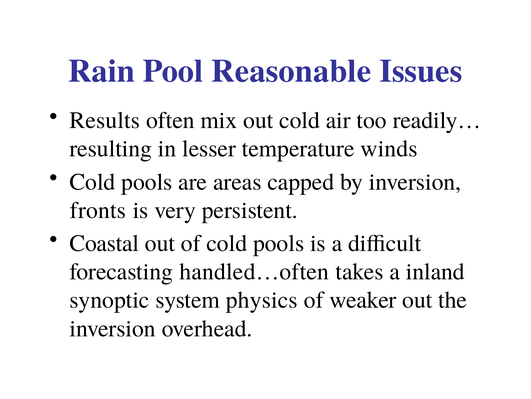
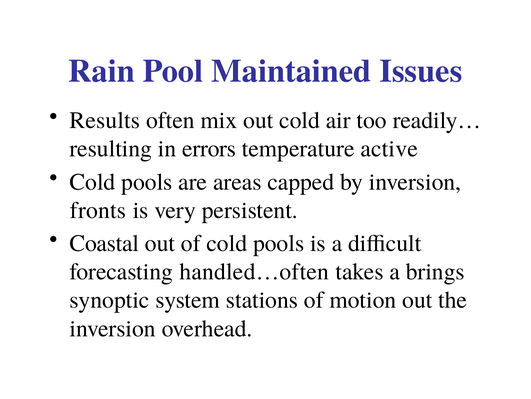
Reasonable: Reasonable -> Maintained (291, 71)
lesser: lesser -> errors (209, 149)
winds: winds -> active (389, 149)
inland: inland -> brings (435, 271)
physics: physics -> stations (262, 300)
weaker: weaker -> motion (363, 300)
